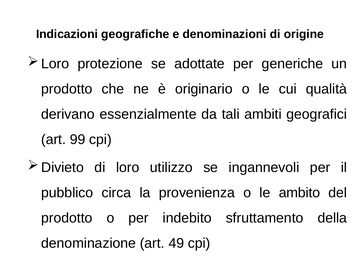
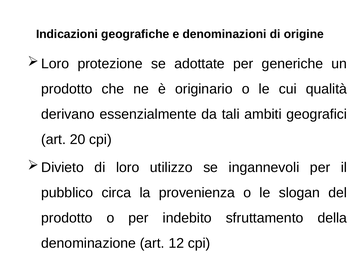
99: 99 -> 20 (78, 140)
ambito: ambito -> slogan (299, 193)
49: 49 -> 12 (176, 243)
